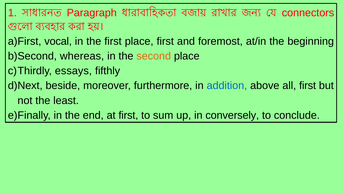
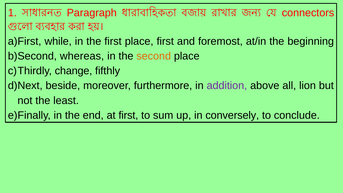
vocal: vocal -> while (58, 41)
essays: essays -> change (74, 71)
addition colour: blue -> purple (227, 86)
all first: first -> lion (308, 86)
